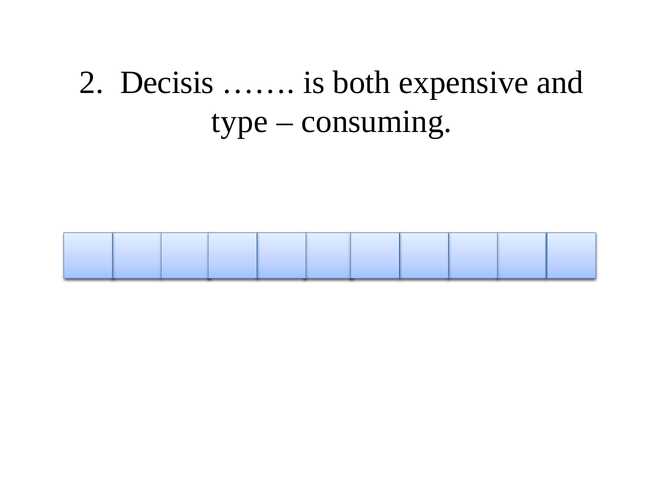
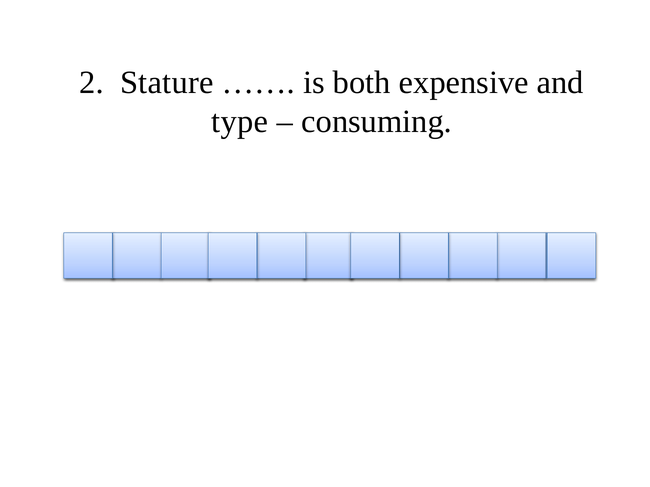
Decisis: Decisis -> Stature (167, 83)
